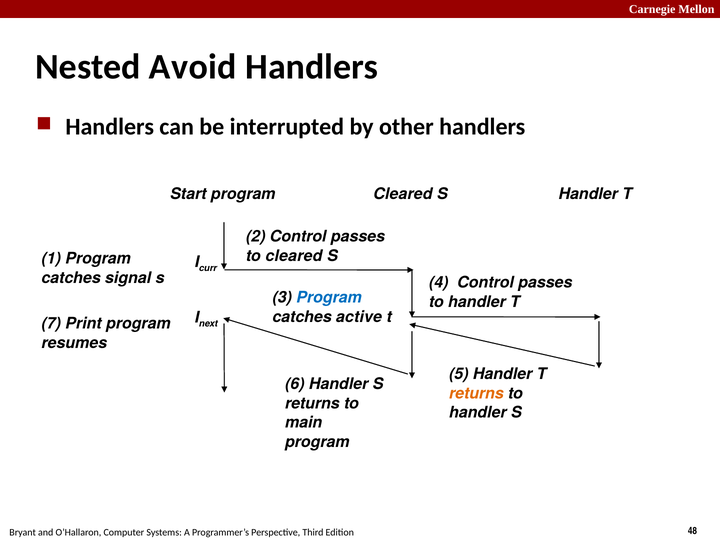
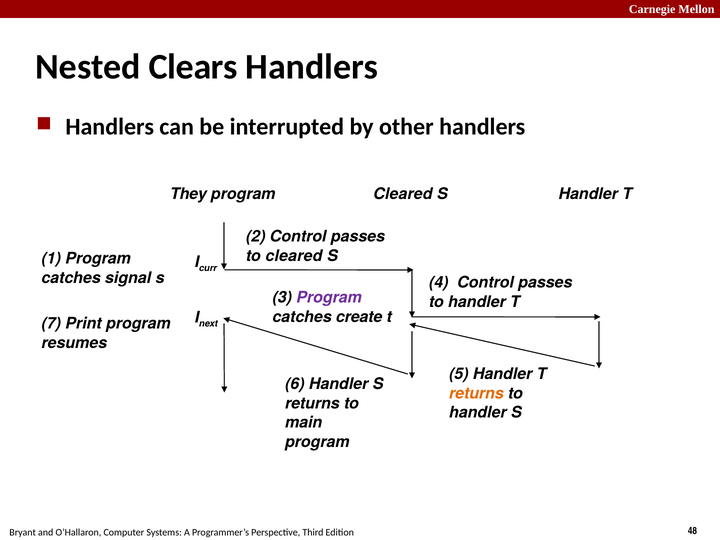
Avoid: Avoid -> Clears (193, 67)
Start: Start -> They (188, 194)
Program colour: blue -> purple (329, 298)
active: active -> create (359, 317)
